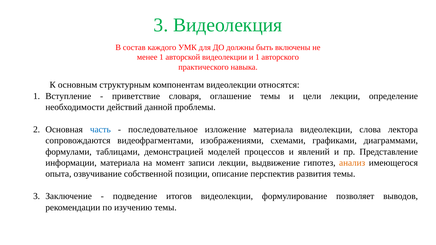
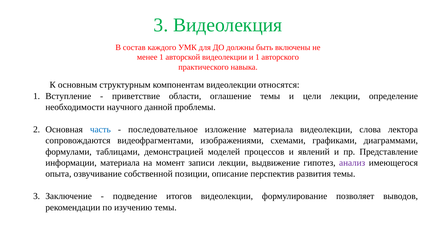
словаря: словаря -> области (185, 96)
действий: действий -> научного (125, 107)
анализ colour: orange -> purple (352, 163)
